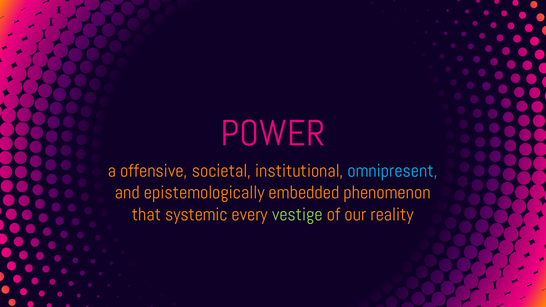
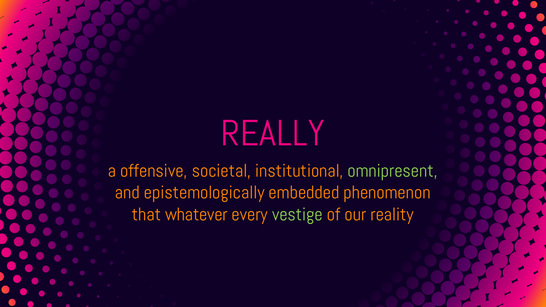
POWER: POWER -> REALLY (273, 134)
omnipresent colour: light blue -> light green (393, 171)
systemic: systemic -> whatever (196, 214)
